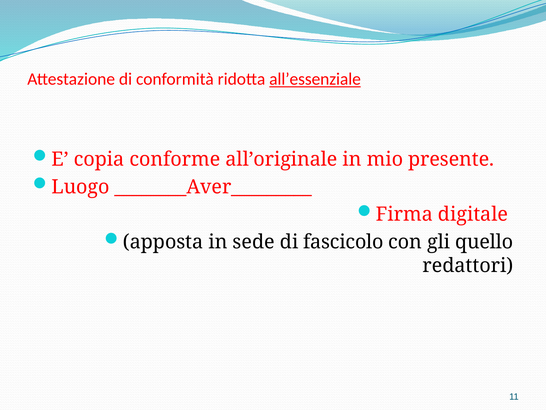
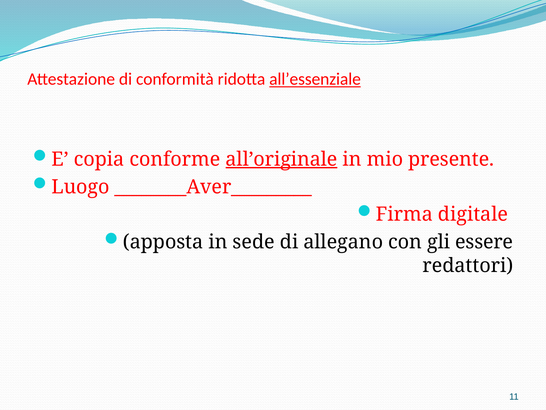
all’originale underline: none -> present (282, 159)
fascicolo: fascicolo -> allegano (343, 242)
quello: quello -> essere (484, 242)
